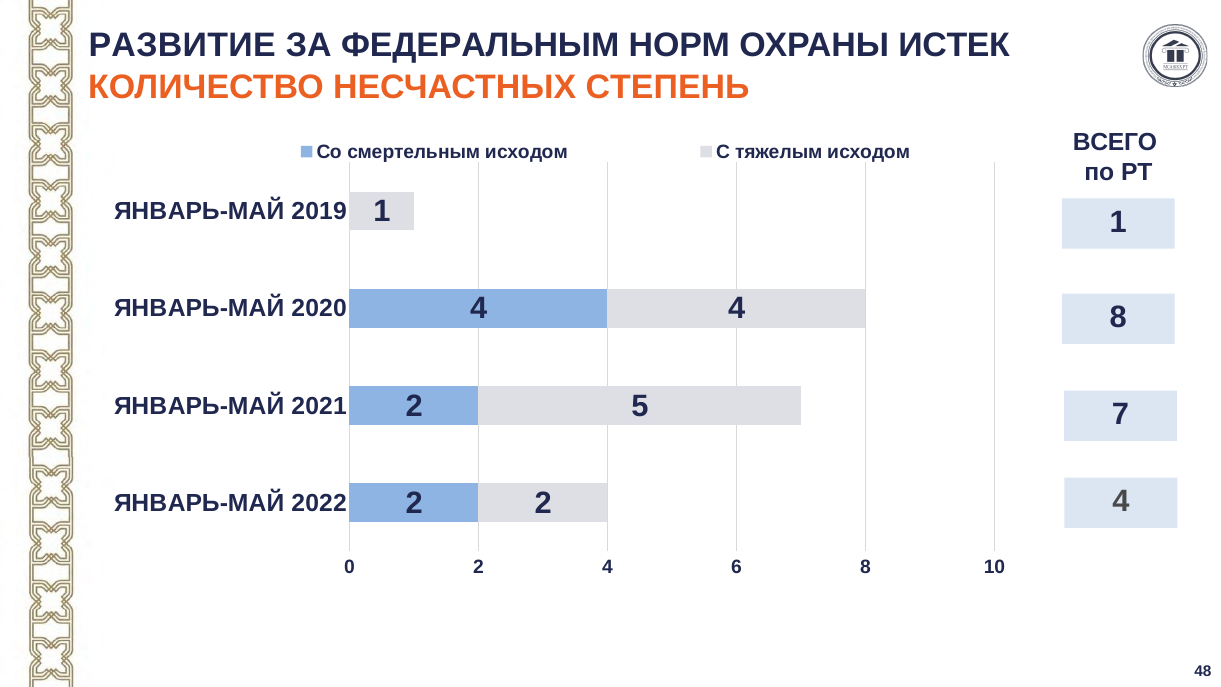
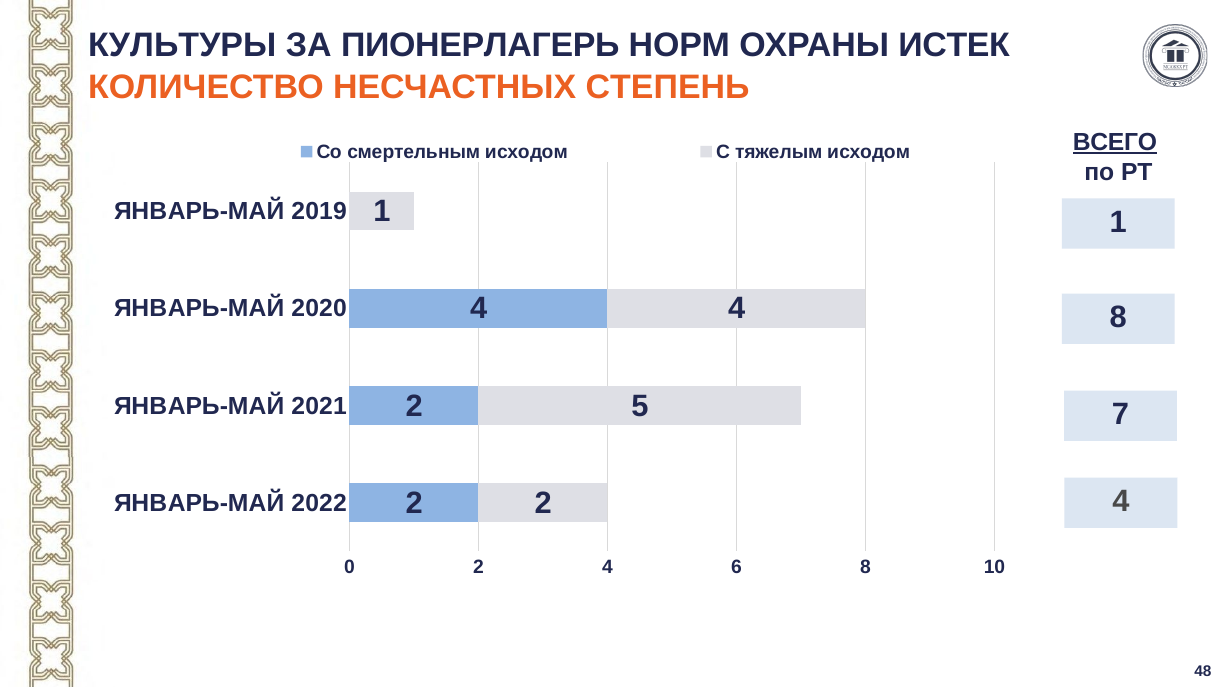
РАЗВИТИЕ: РАЗВИТИЕ -> КУЛЬТУРЫ (182, 45)
ФЕДЕРАЛЬНЫМ: ФЕДЕРАЛЬНЫМ -> ПИОНЕРЛАГЕРЬ (480, 45)
ВСЕГО underline: none -> present (1115, 143)
